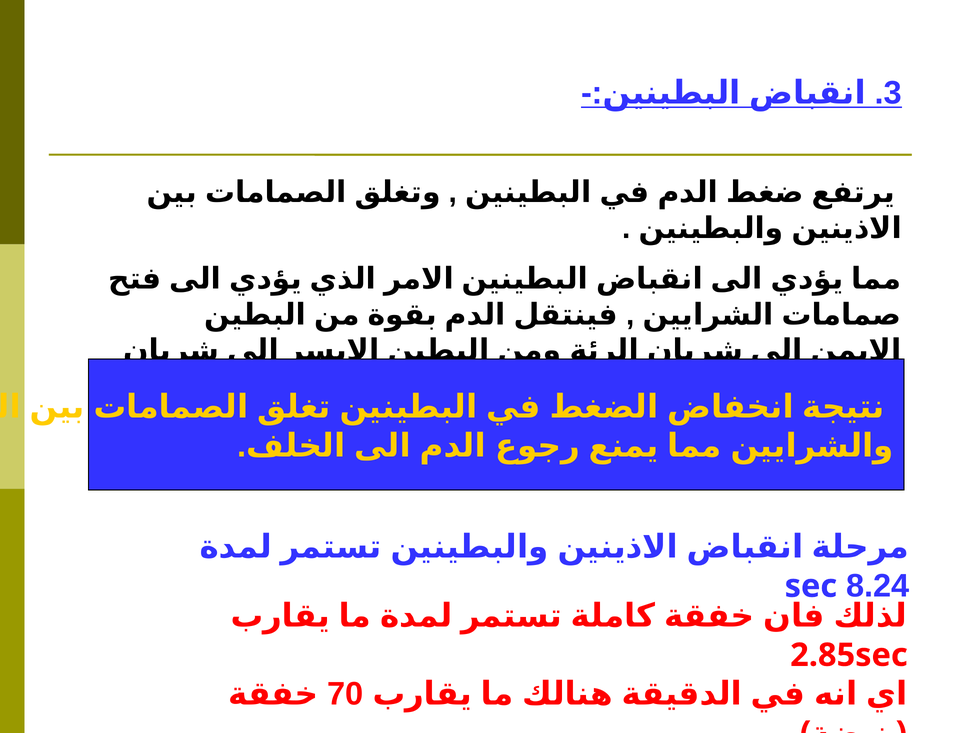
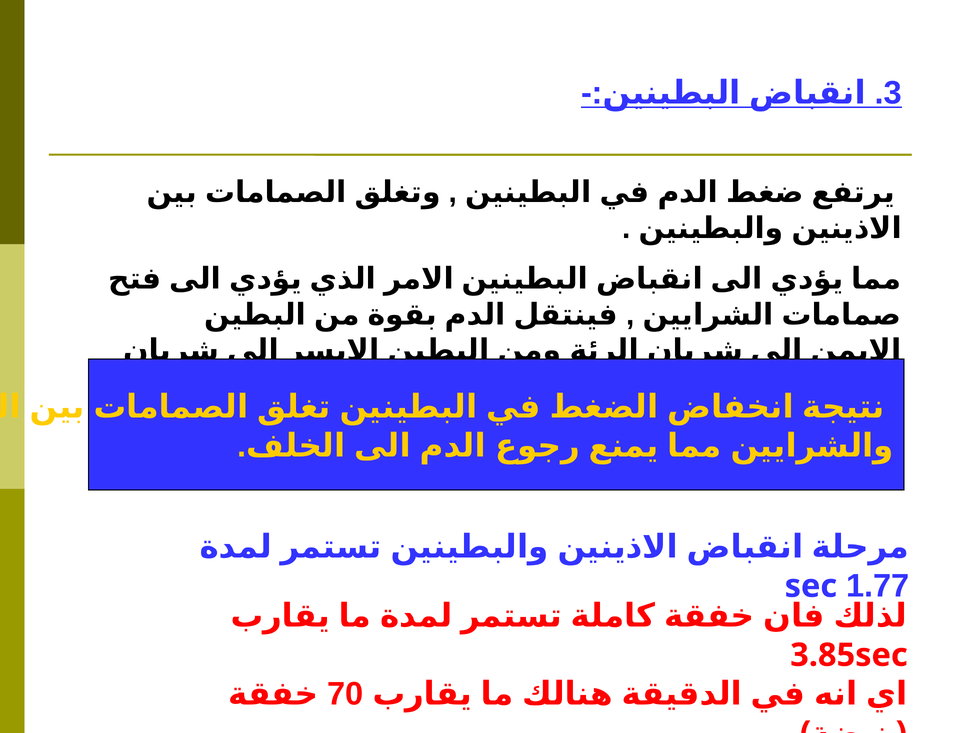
8.24: 8.24 -> 1.77 (878, 586)
2.85sec: 2.85sec -> 3.85sec (849, 655)
